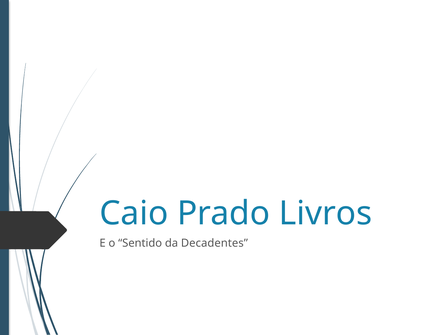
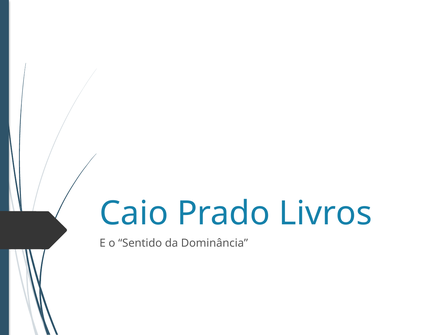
Decadentes: Decadentes -> Dominância (214, 243)
